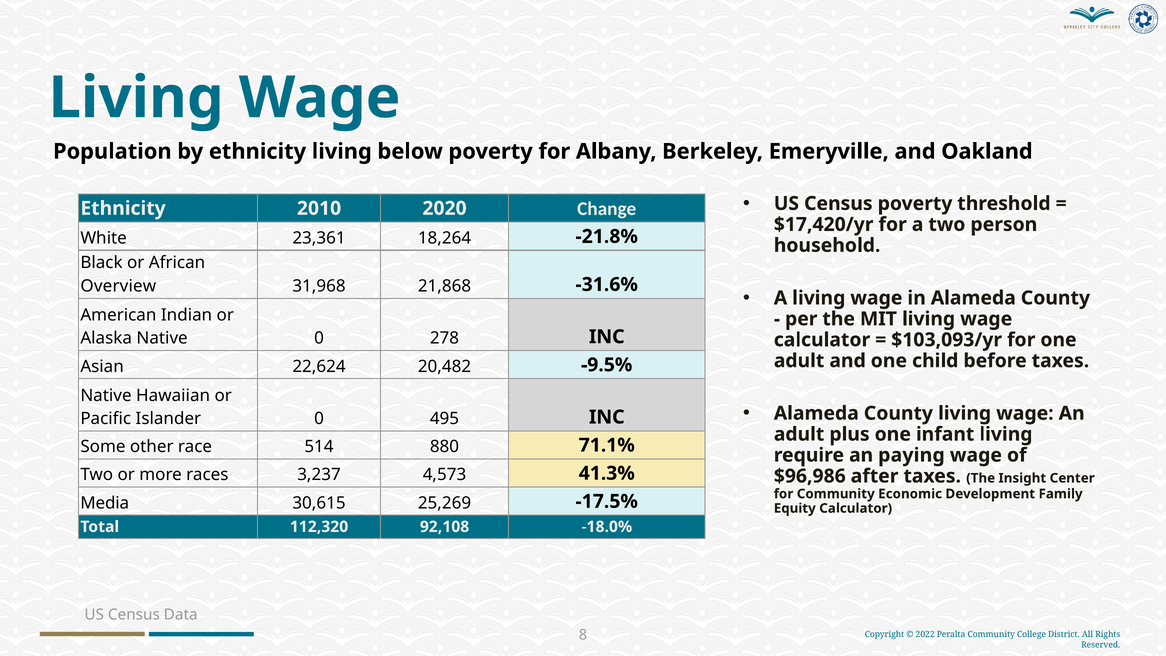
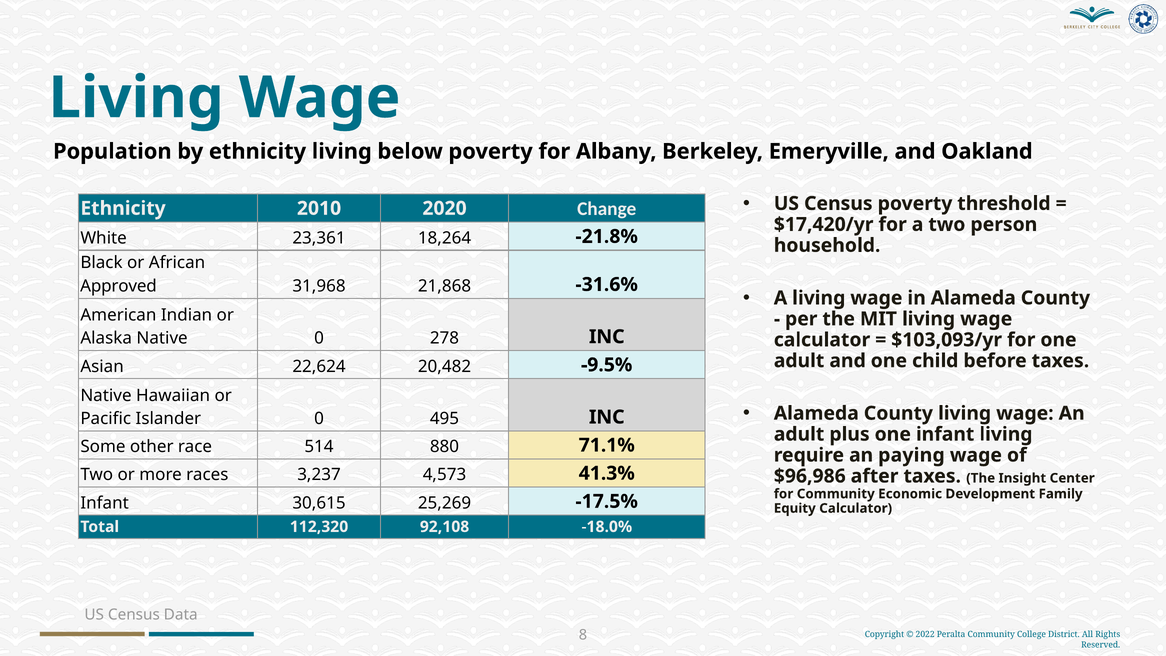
Overview: Overview -> Approved (119, 286)
Media: Media -> Infant (105, 503)
